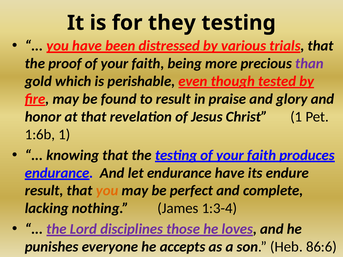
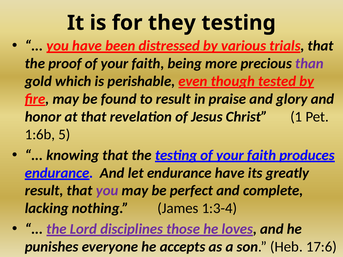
1:6b 1: 1 -> 5 (64, 135)
endure: endure -> greatly (287, 173)
you colour: orange -> purple (107, 191)
86:6: 86:6 -> 17:6 (321, 247)
